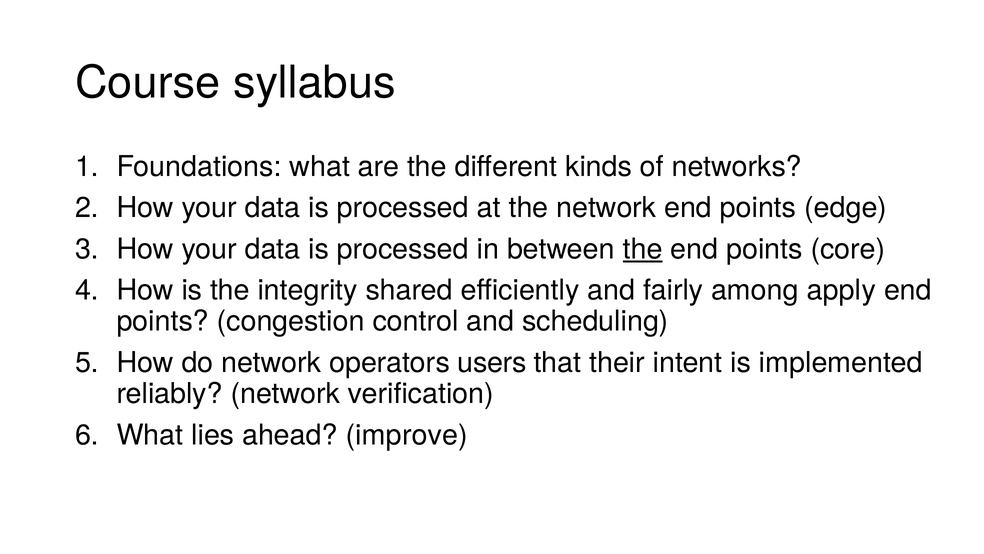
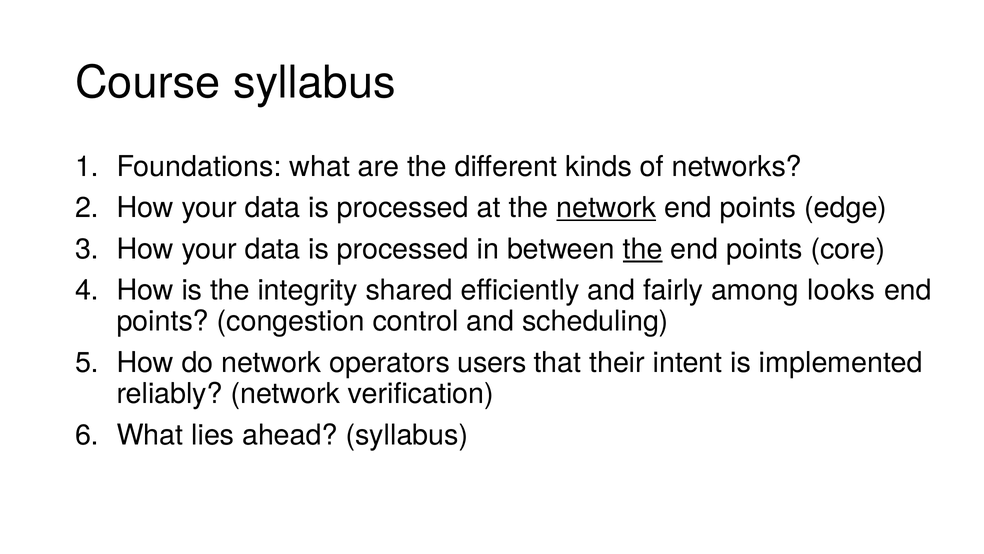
network underline: none -> present (606, 208)
apply: apply -> looks (841, 290)
ahead improve: improve -> syllabus (407, 435)
